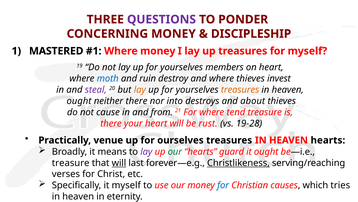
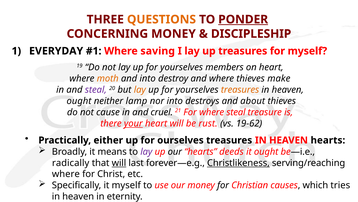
QUESTIONS colour: purple -> orange (161, 19)
PONDER underline: none -> present (243, 19)
MASTERED: MASTERED -> EVERYDAY (56, 51)
Where money: money -> saving (158, 51)
moth colour: blue -> orange (108, 78)
and ruin: ruin -> into (148, 78)
invest: invest -> make (279, 78)
neither there: there -> lamp (136, 101)
from: from -> cruel (162, 112)
where tend: tend -> steal (236, 112)
your underline: none -> present (133, 123)
19-28: 19-28 -> 19-62 (249, 123)
venue: venue -> either (108, 140)
our colour: green -> black (175, 151)
guard: guard -> deeds (231, 151)
treasure: treasure -> radically (71, 162)
verses: verses -> where (66, 174)
for colour: blue -> black (223, 185)
